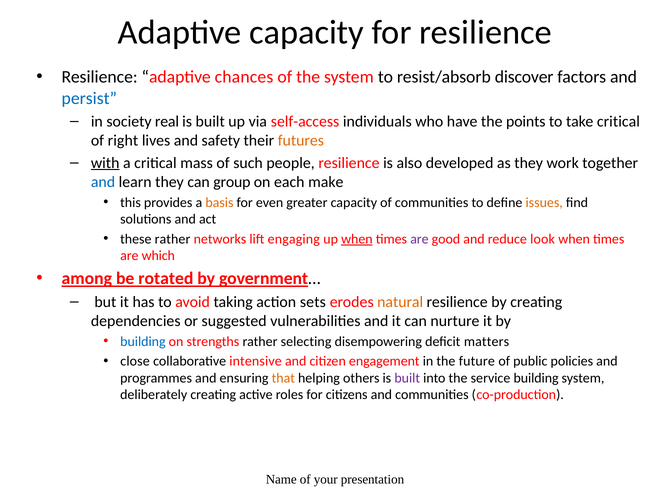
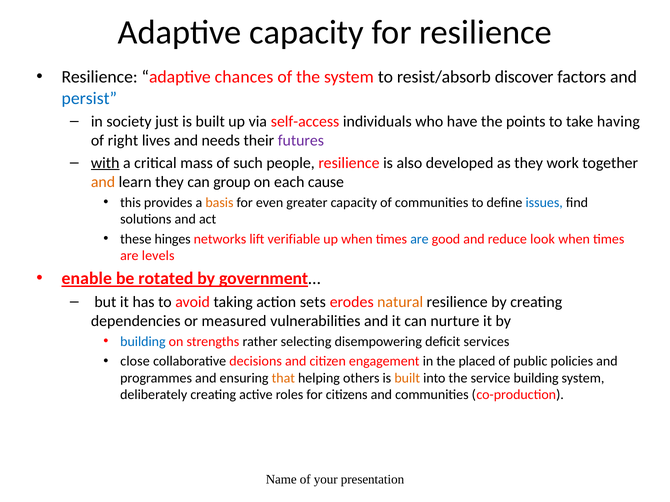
real: real -> just (167, 122)
take critical: critical -> having (618, 122)
safety: safety -> needs (221, 141)
futures colour: orange -> purple (301, 141)
and colour: blue -> orange (103, 182)
make: make -> cause (326, 182)
issues colour: orange -> blue (544, 203)
these rather: rather -> hinges (173, 239)
engaging: engaging -> verifiable (294, 239)
when underline: present -> none (357, 239)
are colour: purple -> blue (419, 239)
which: which -> levels (158, 256)
among: among -> enable (87, 279)
suggested: suggested -> measured (234, 321)
matters: matters -> services (487, 342)
intensive: intensive -> decisions (256, 362)
future: future -> placed (477, 362)
built colour: purple -> orange (407, 378)
